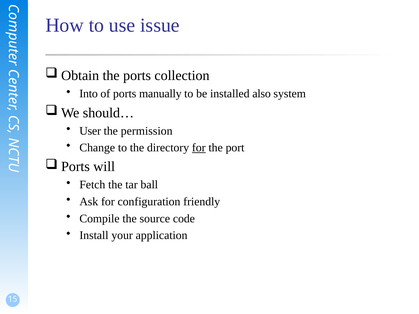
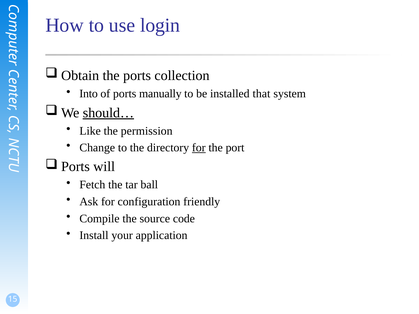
issue: issue -> login (160, 25)
also: also -> that (261, 94)
should… underline: none -> present (108, 113)
User: User -> Like (90, 131)
